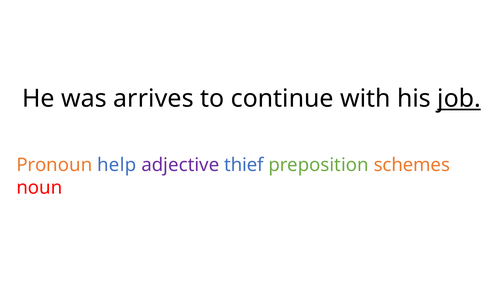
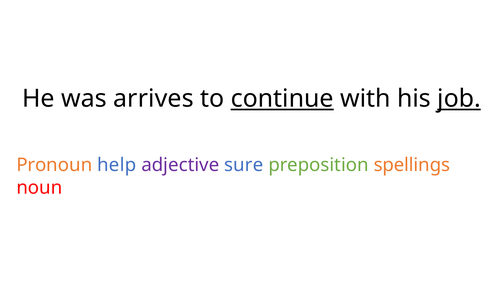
continue underline: none -> present (282, 99)
thief: thief -> sure (244, 165)
schemes: schemes -> spellings (412, 165)
